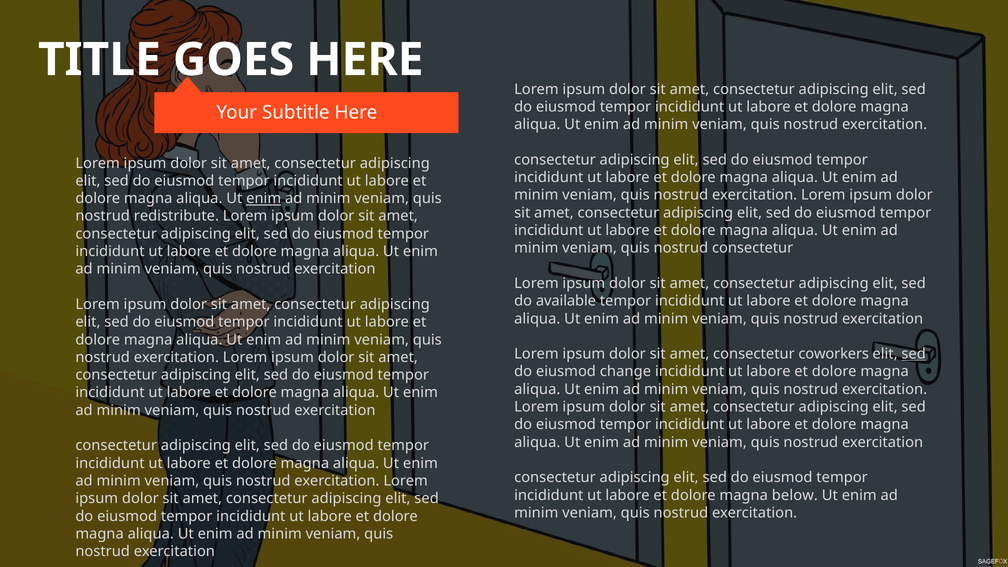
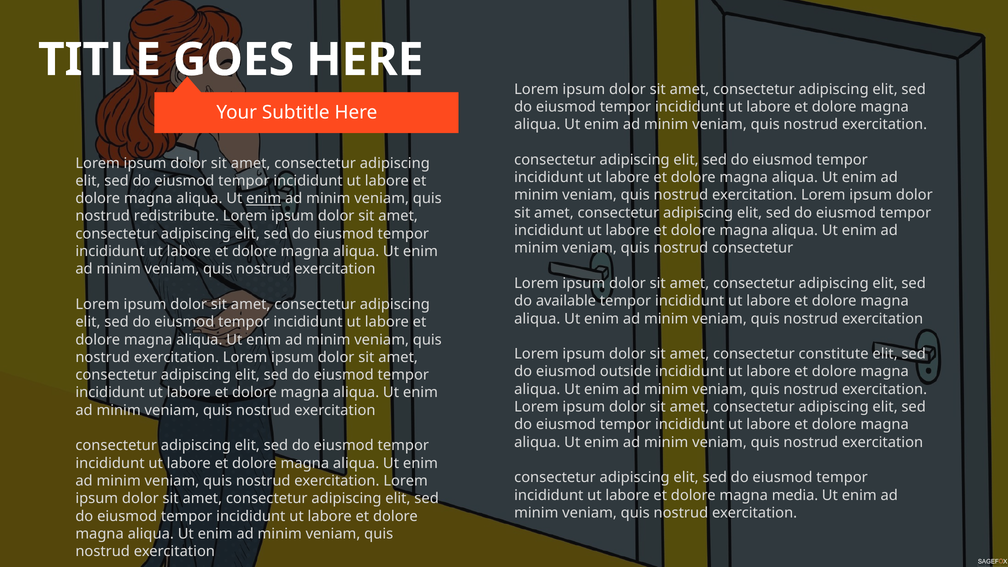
coworkers: coworkers -> constitute (834, 354)
sed underline: present -> none (914, 354)
change: change -> outside (625, 372)
below: below -> media (795, 495)
